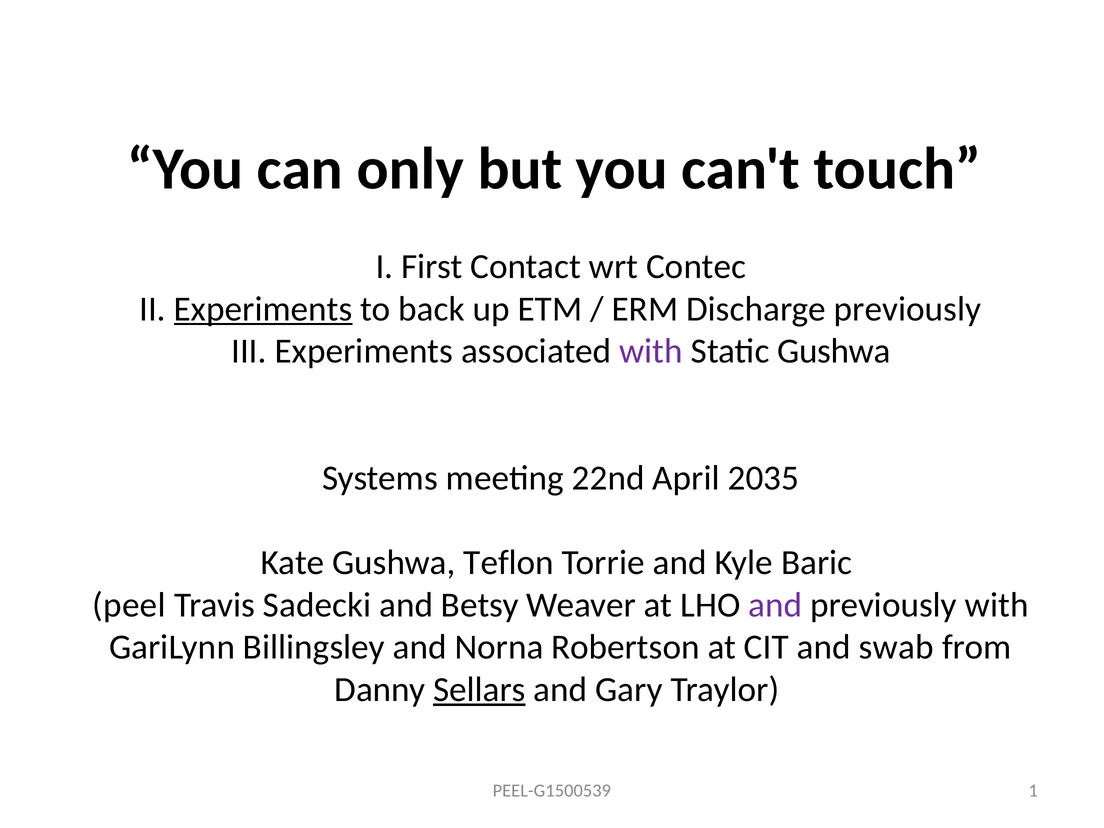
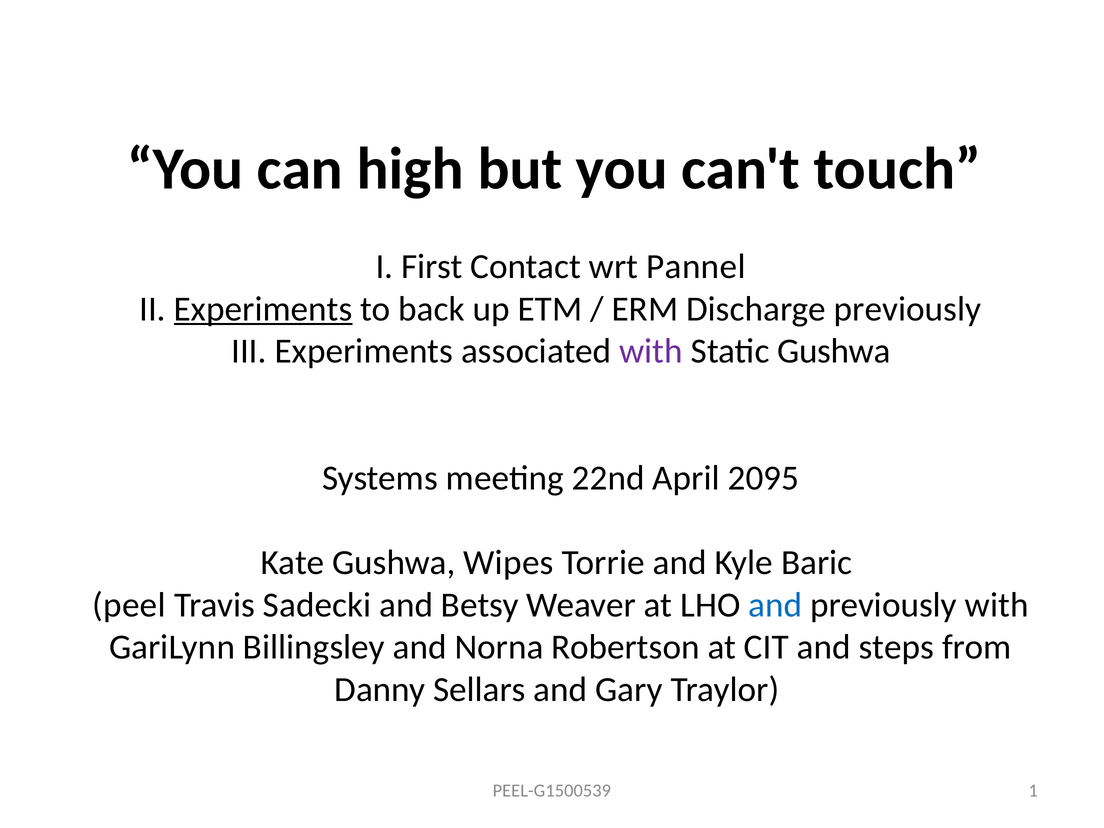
only: only -> high (410, 169)
Contec: Contec -> Pannel (696, 267)
2035: 2035 -> 2095 (763, 478)
Teflon: Teflon -> Wipes (508, 563)
and colour: purple -> blue (775, 605)
swab: swab -> steps (896, 647)
Sellars underline: present -> none (479, 690)
